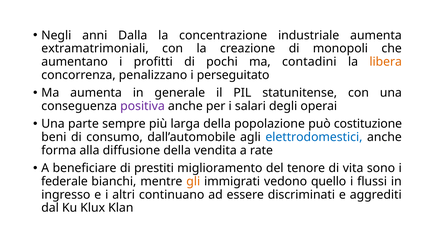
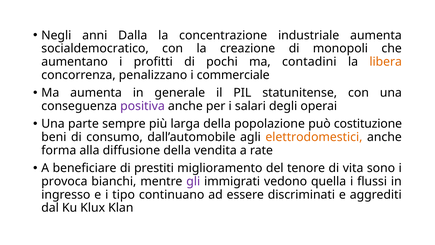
extramatrimoniali: extramatrimoniali -> socialdemocratico (95, 49)
perseguitato: perseguitato -> commerciale (233, 75)
elettrodomestici colour: blue -> orange (314, 137)
federale: federale -> provoca (64, 181)
gli colour: orange -> purple (193, 181)
quello: quello -> quella (329, 181)
altri: altri -> tipo (124, 194)
